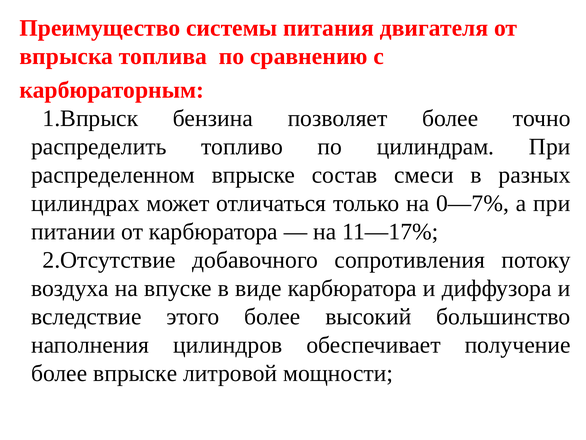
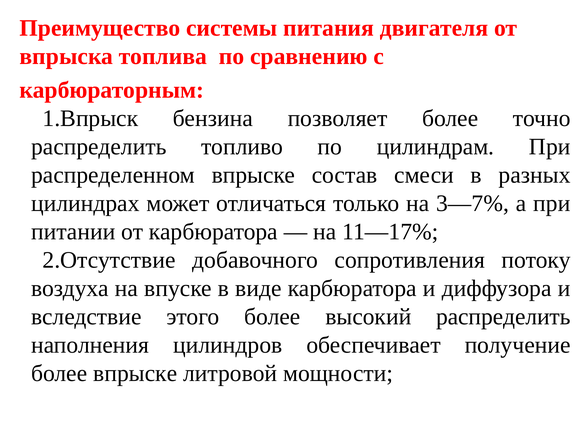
0—7%: 0—7% -> 3—7% (473, 203)
высокий большинство: большинство -> распределить (503, 316)
